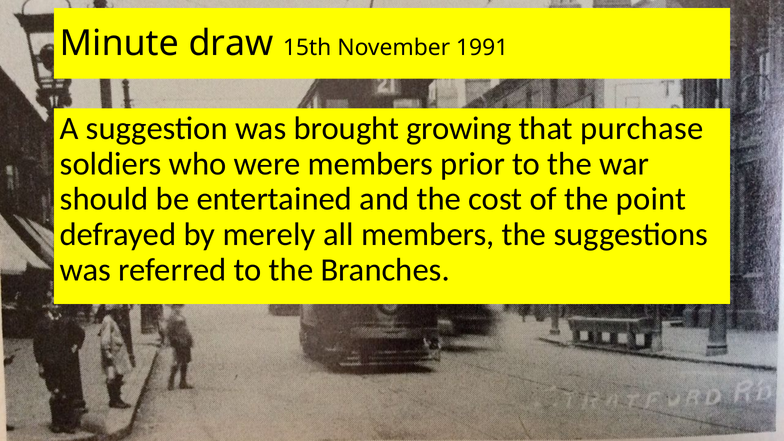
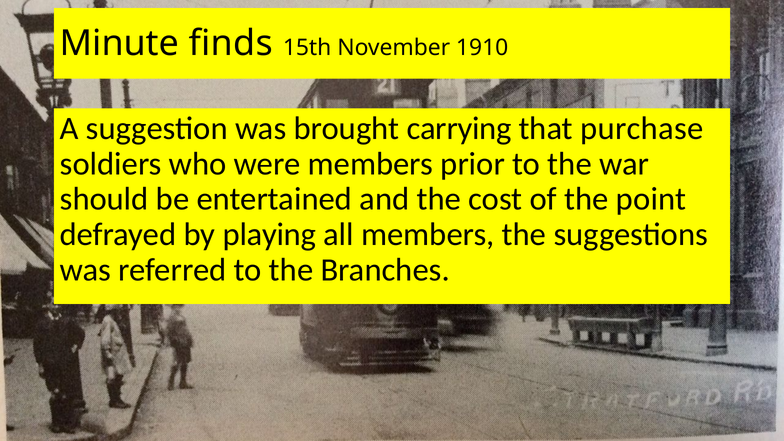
draw: draw -> finds (231, 43)
1991: 1991 -> 1910 (482, 47)
growing: growing -> carrying (459, 129)
merely: merely -> playing (269, 234)
